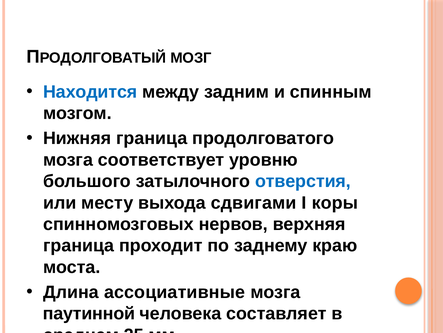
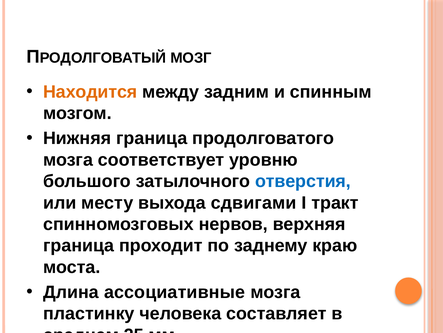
Находится colour: blue -> orange (90, 92)
коры: коры -> тракт (335, 202)
паутинной: паутинной -> пластинку (89, 313)
